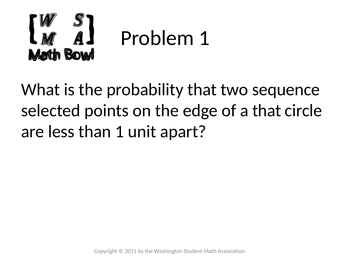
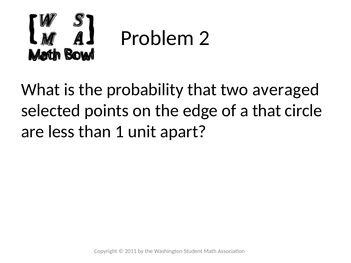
Problem 1: 1 -> 2 (204, 38)
sequence: sequence -> averaged (286, 90)
